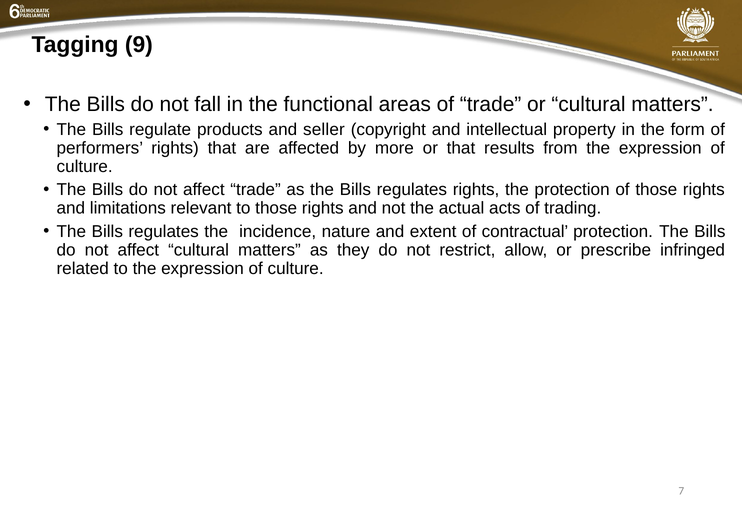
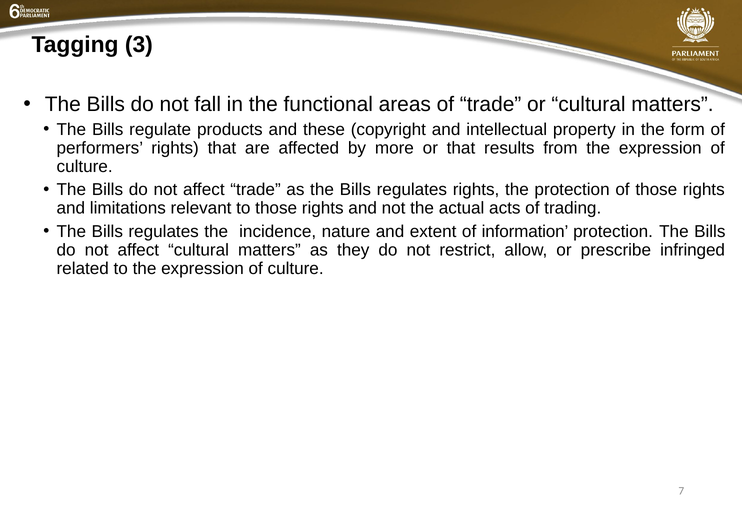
9: 9 -> 3 (139, 44)
seller: seller -> these (324, 129)
contractual: contractual -> information (525, 231)
